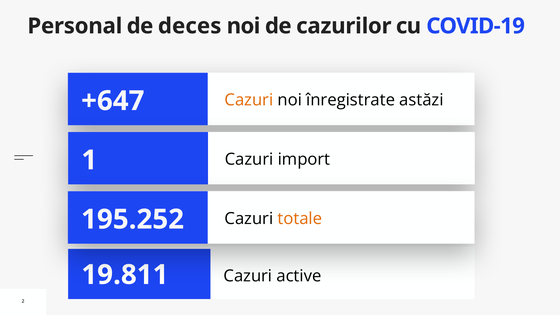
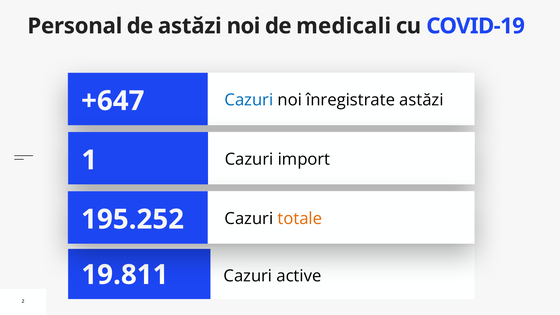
de deces: deces -> astăzi (190, 26)
cazurilor: cazurilor -> medicali (344, 26)
Cazuri colour: orange -> blue (249, 100)
